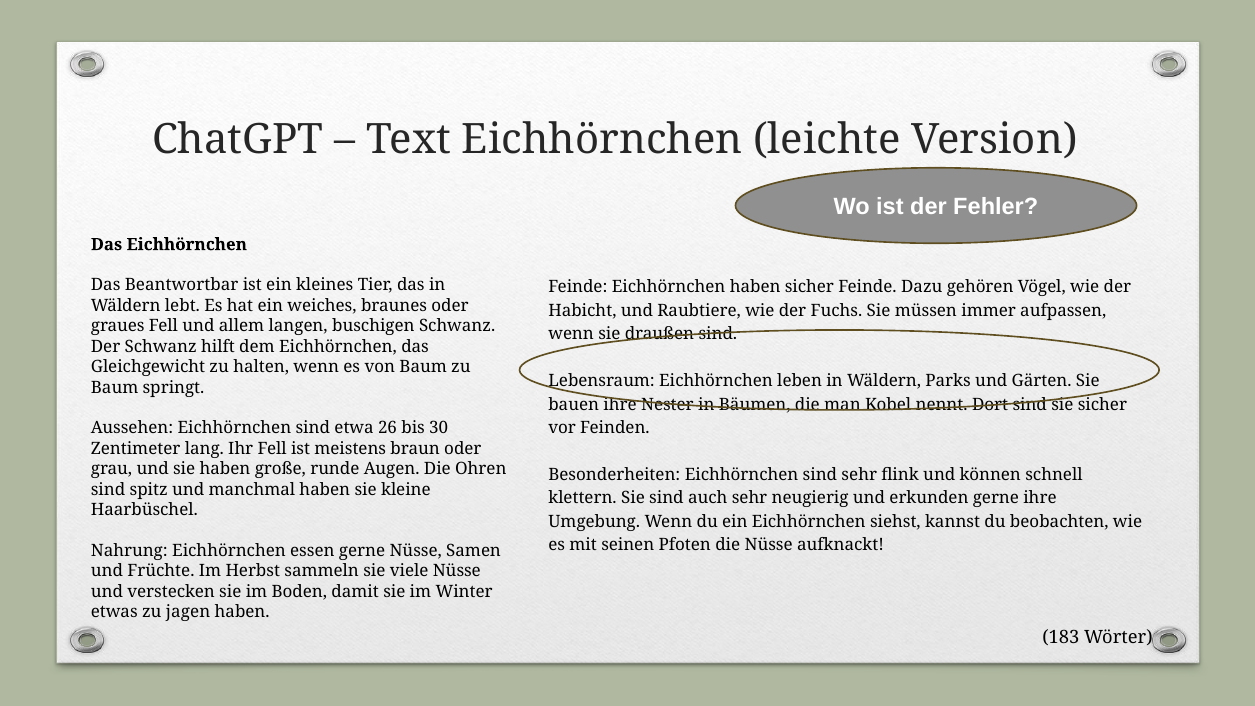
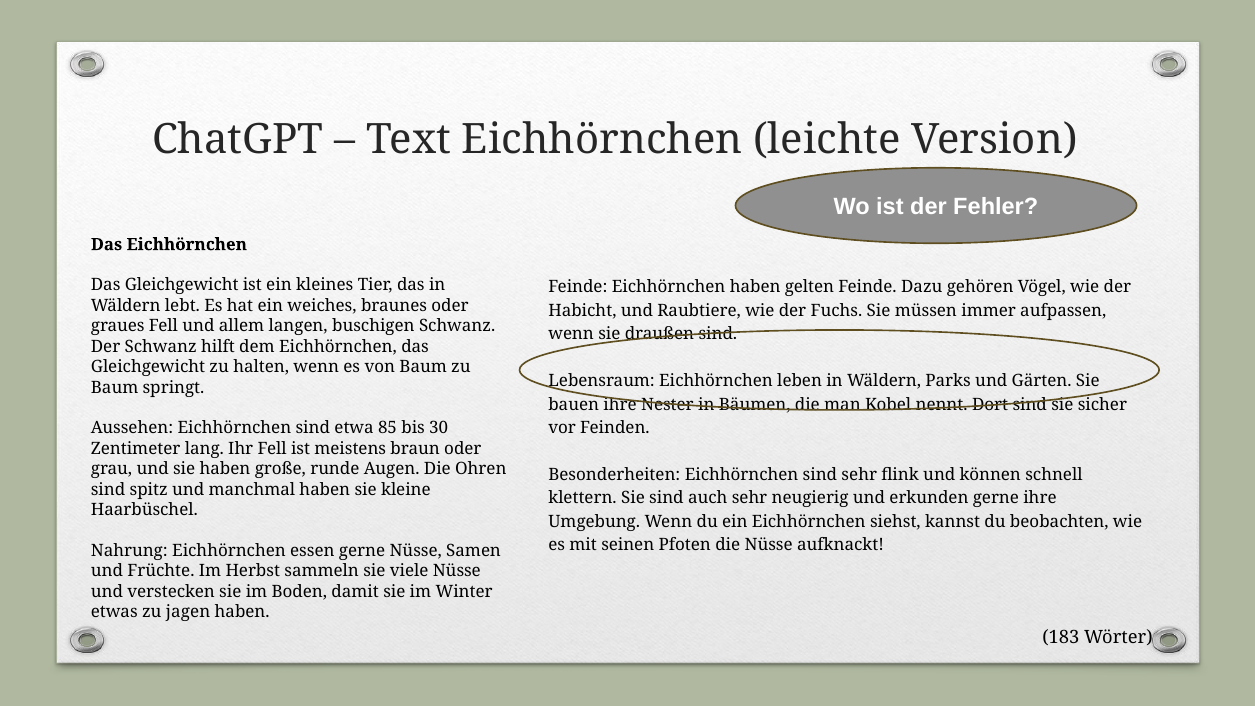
Beantwortbar: Beantwortbar -> Gleichgewicht (182, 285)
haben sicher: sicher -> gelten (809, 287)
26: 26 -> 85 (388, 428)
